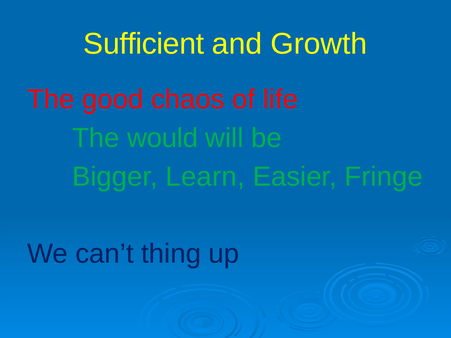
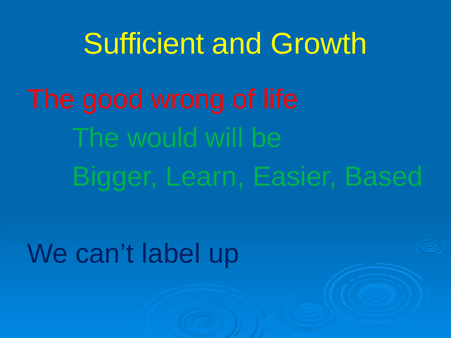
chaos: chaos -> wrong (188, 100)
Fringe: Fringe -> Based (384, 177)
thing: thing -> label (171, 254)
